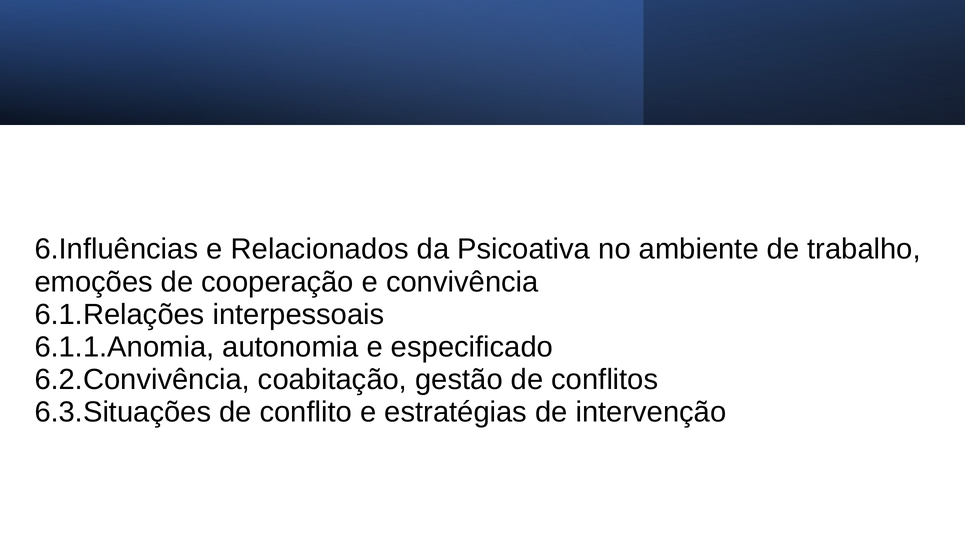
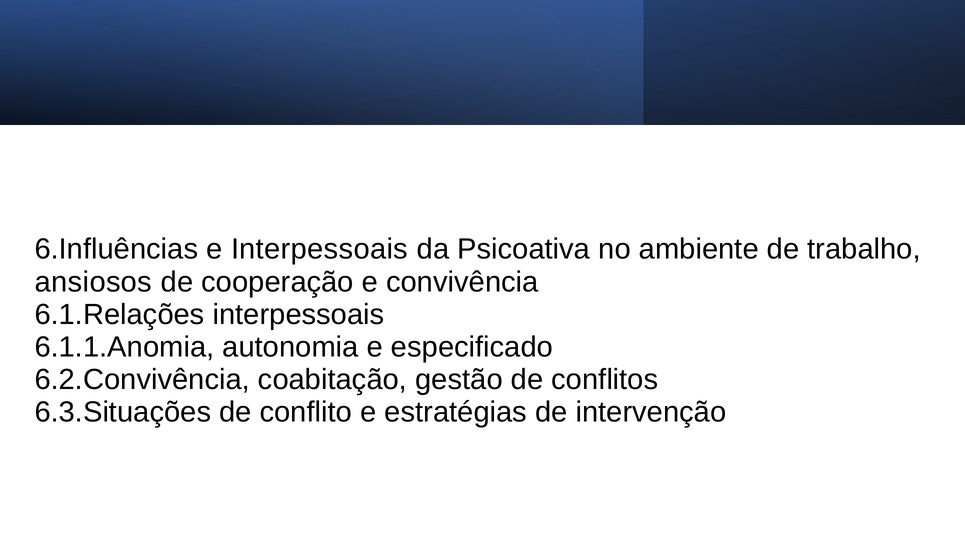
e Relacionados: Relacionados -> Interpessoais (319, 249)
emoções: emoções -> ansiosos (94, 282)
